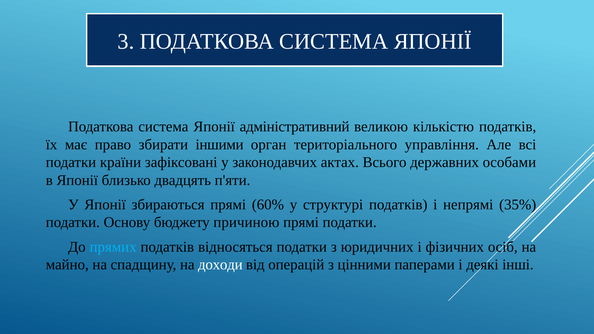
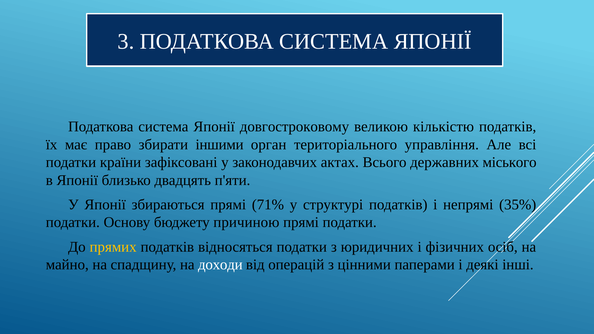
адміністративний: адміністративний -> довгостроковому (295, 127)
особами: особами -> міського (510, 162)
60%: 60% -> 71% (268, 205)
прямих colour: light blue -> yellow (113, 247)
